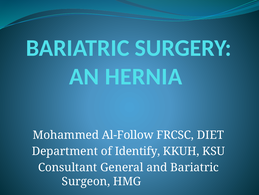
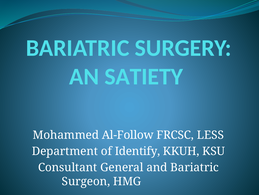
HERNIA: HERNIA -> SATIETY (144, 76)
DIET: DIET -> LESS (210, 135)
